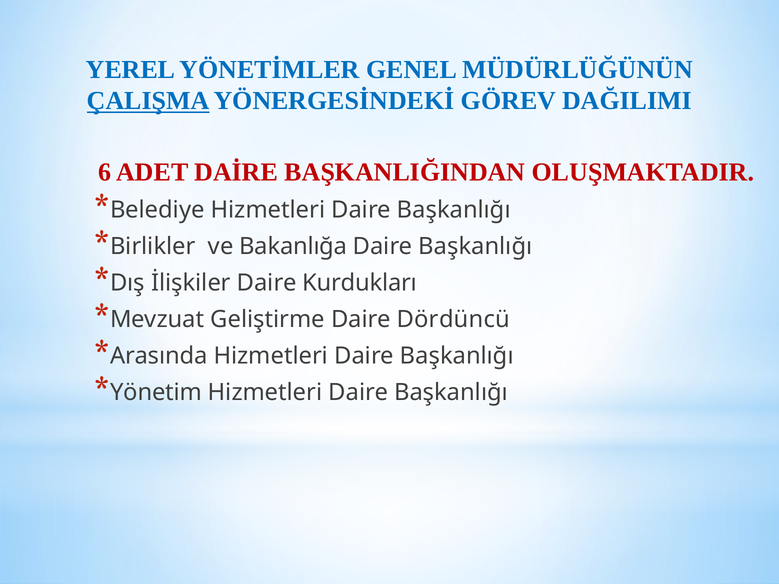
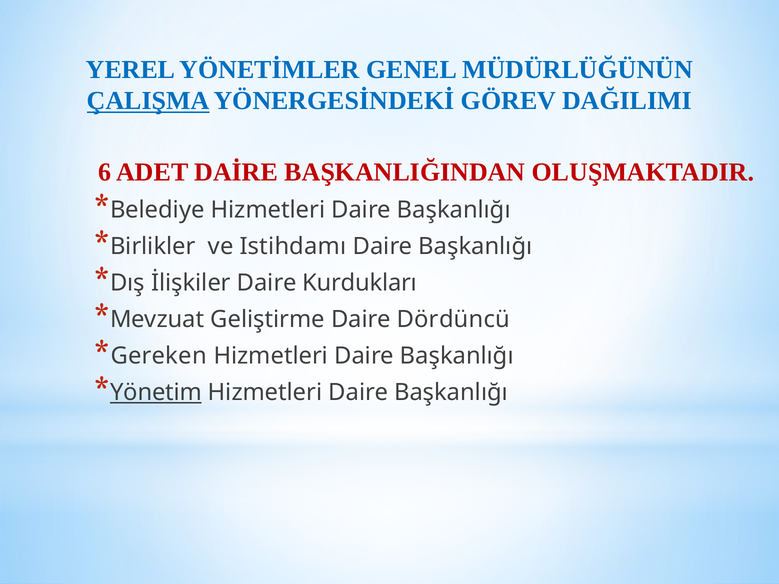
Bakanlığa: Bakanlığa -> Istihdamı (293, 247)
Arasında: Arasında -> Gereken (159, 356)
Yönetim underline: none -> present (156, 393)
